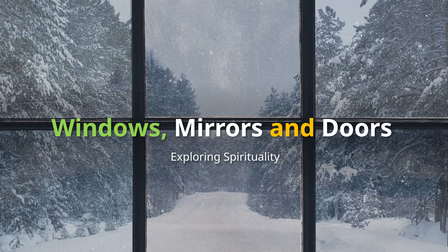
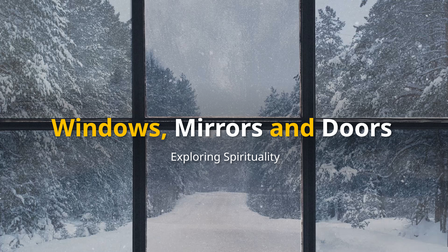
Windows colour: light green -> yellow (109, 128)
